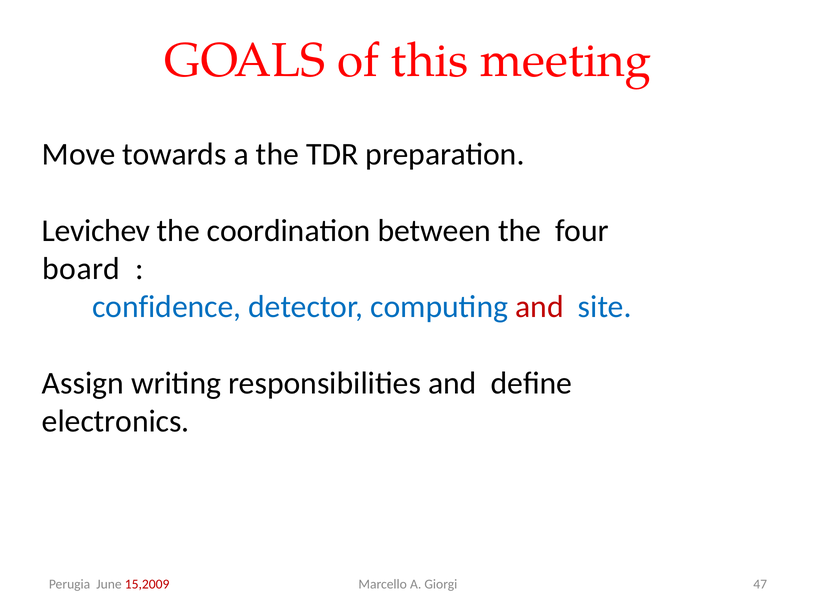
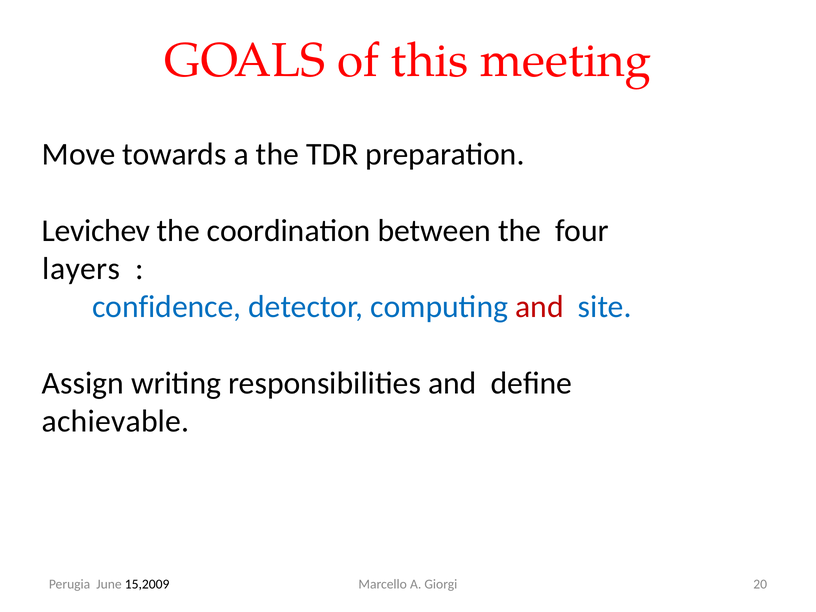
board: board -> layers (81, 269)
electronics: electronics -> achievable (116, 421)
47: 47 -> 20 (760, 584)
15,2009 colour: red -> black (147, 584)
